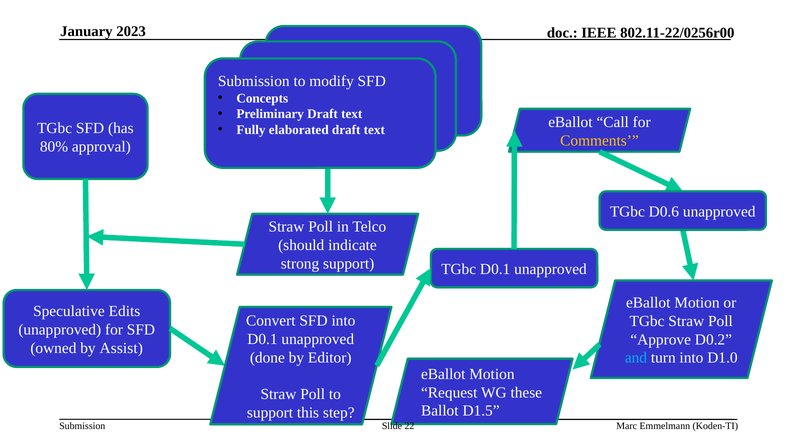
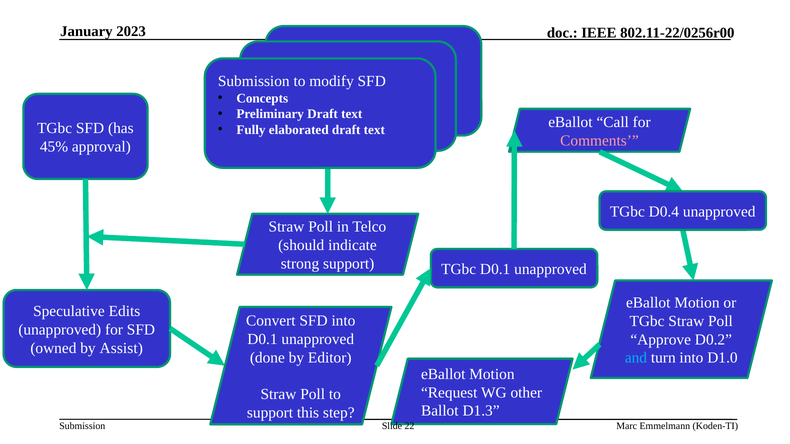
Comments colour: yellow -> pink (599, 141)
80%: 80% -> 45% (54, 147)
D0.6: D0.6 -> D0.4 (664, 212)
these: these -> other (526, 393)
D1.5: D1.5 -> D1.3 (481, 411)
